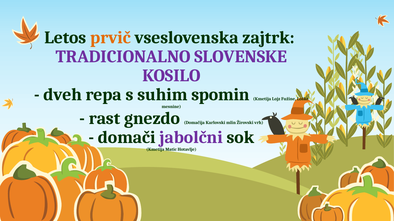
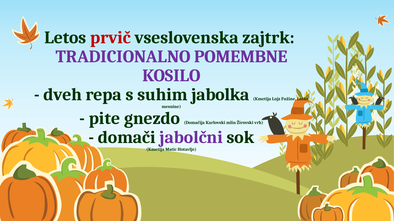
prvič colour: orange -> red (111, 38)
SLOVENSKE: SLOVENSKE -> POMEMBNE (241, 57)
spomin: spomin -> jabolka (220, 95)
rast: rast -> pite (104, 119)
